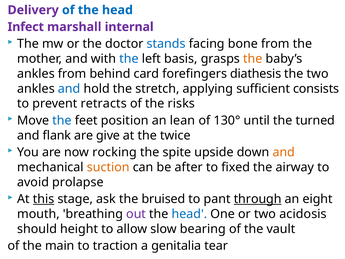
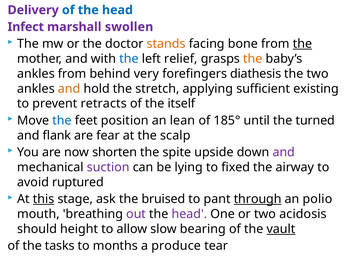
internal: internal -> swollen (129, 27)
stands colour: blue -> orange (166, 44)
the underline: none -> present (302, 44)
basis: basis -> relief (181, 59)
card: card -> very (146, 74)
and colour: blue -> orange (69, 89)
consists: consists -> existing (316, 89)
risks: risks -> itself (181, 104)
130°: 130° -> 185° (227, 120)
give: give -> fear (108, 135)
twice: twice -> scalp (175, 135)
rocking: rocking -> shorten (115, 152)
and colour: orange -> purple (284, 152)
suction colour: orange -> purple (108, 167)
after: after -> lying (189, 167)
prolapse: prolapse -> ruptured (78, 182)
eight: eight -> polio (318, 199)
head colour: blue -> purple (189, 214)
vault underline: none -> present (281, 229)
main: main -> tasks (60, 246)
traction: traction -> months (115, 246)
genitalia: genitalia -> produce (176, 246)
